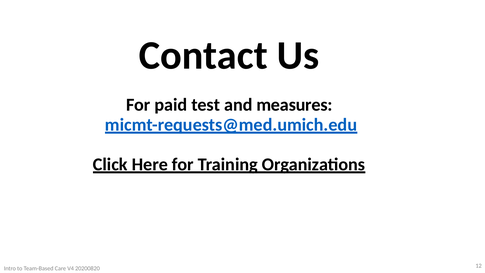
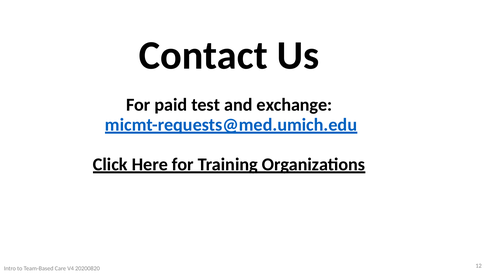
measures: measures -> exchange (294, 105)
